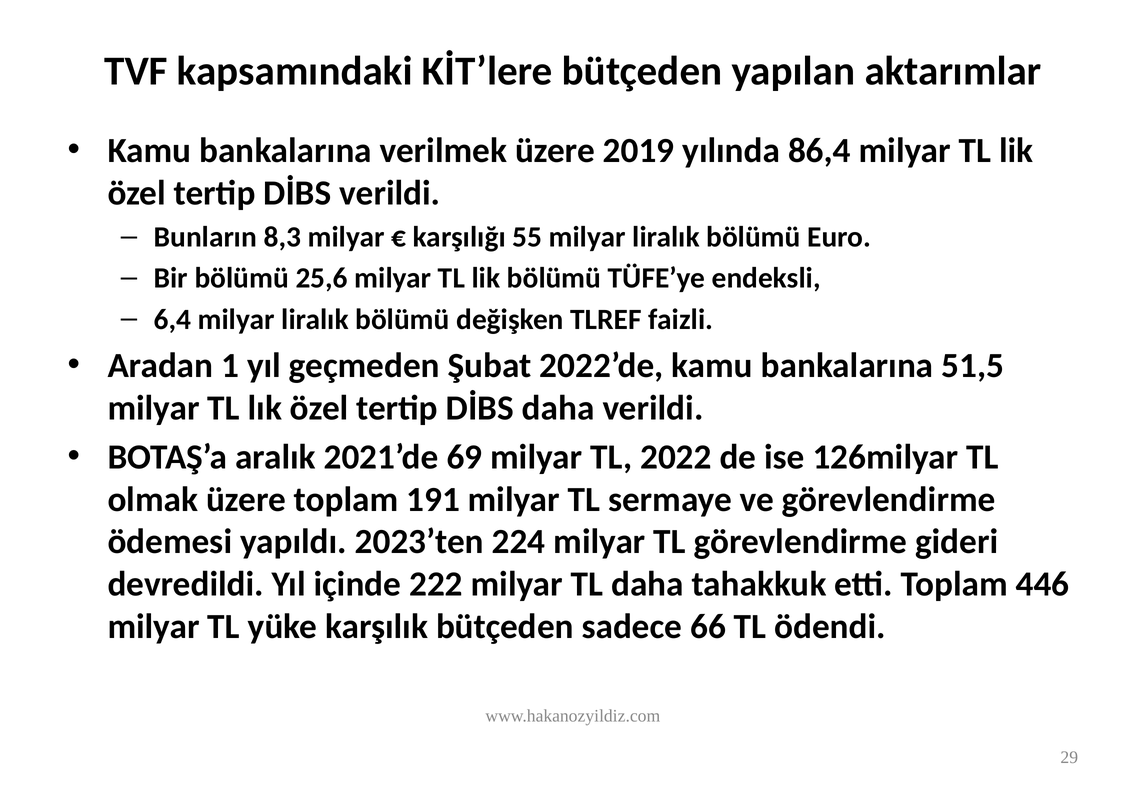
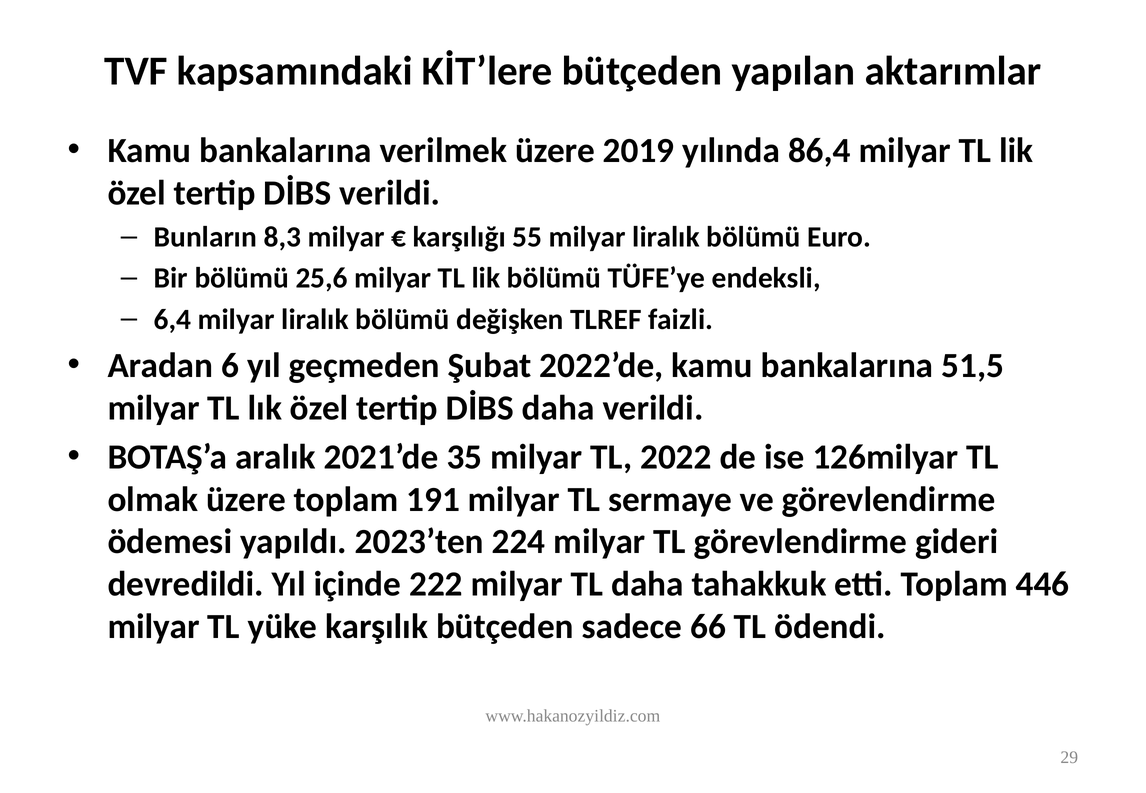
1: 1 -> 6 (230, 366)
69: 69 -> 35 (464, 457)
